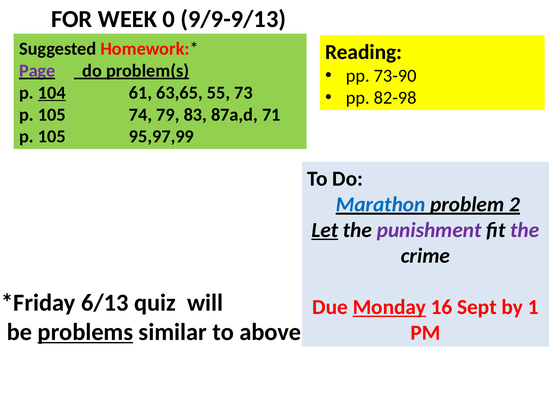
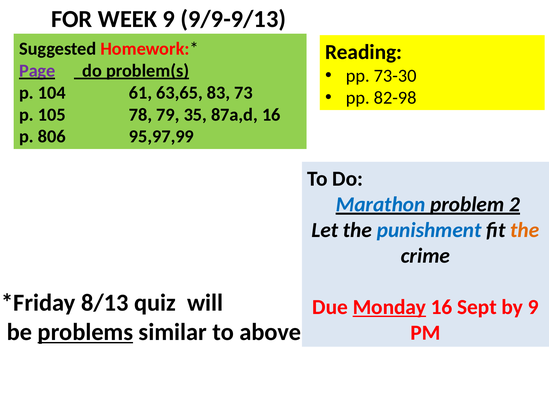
WEEK 0: 0 -> 9 (169, 19)
73-90: 73-90 -> 73-30 (395, 76)
104 underline: present -> none (52, 93)
55: 55 -> 83 (219, 93)
74: 74 -> 78 (141, 115)
83: 83 -> 35 (195, 115)
87a,d 71: 71 -> 16 (271, 115)
105: 105 -> 806 (52, 137)
Let underline: present -> none (325, 230)
punishment colour: purple -> blue (429, 230)
the colour: purple -> orange (525, 230)
6/13: 6/13 -> 8/13 (105, 303)
by 1: 1 -> 9 (533, 307)
